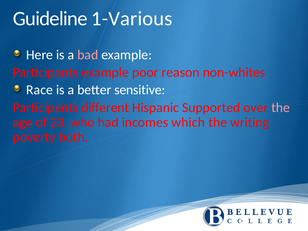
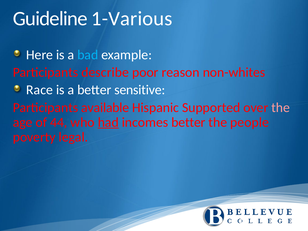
bad colour: pink -> light blue (88, 55)
Participants example: example -> describe (105, 72)
different: different -> available (105, 108)
23: 23 -> 44 (59, 122)
had underline: none -> present (108, 122)
incomes which: which -> better (188, 122)
writing: writing -> people (250, 122)
both: both -> legal (73, 137)
